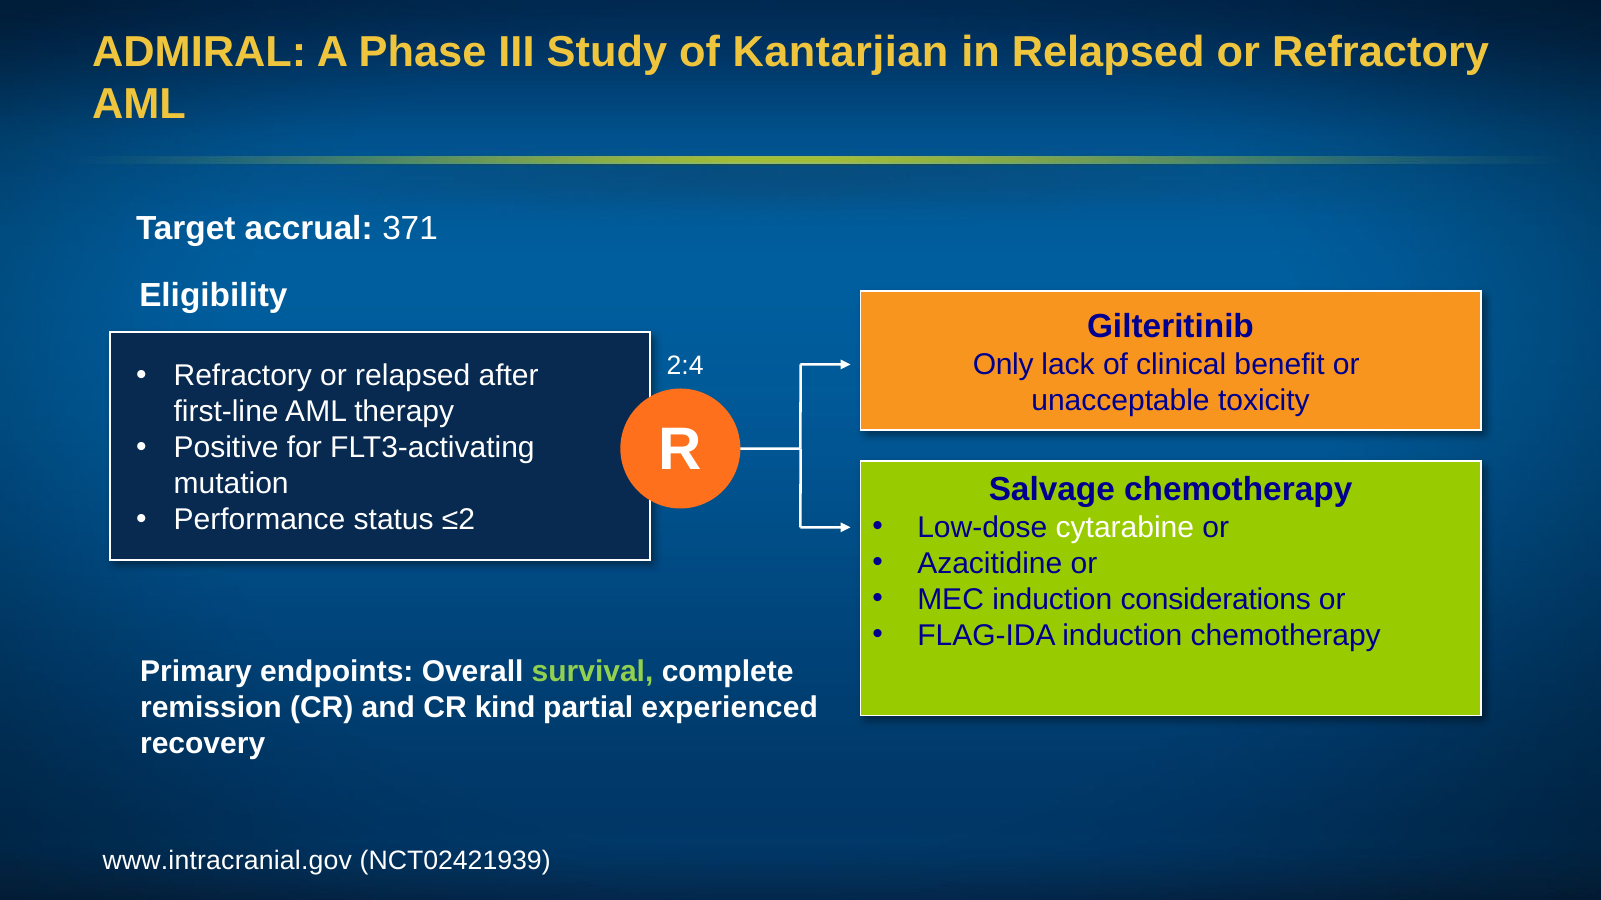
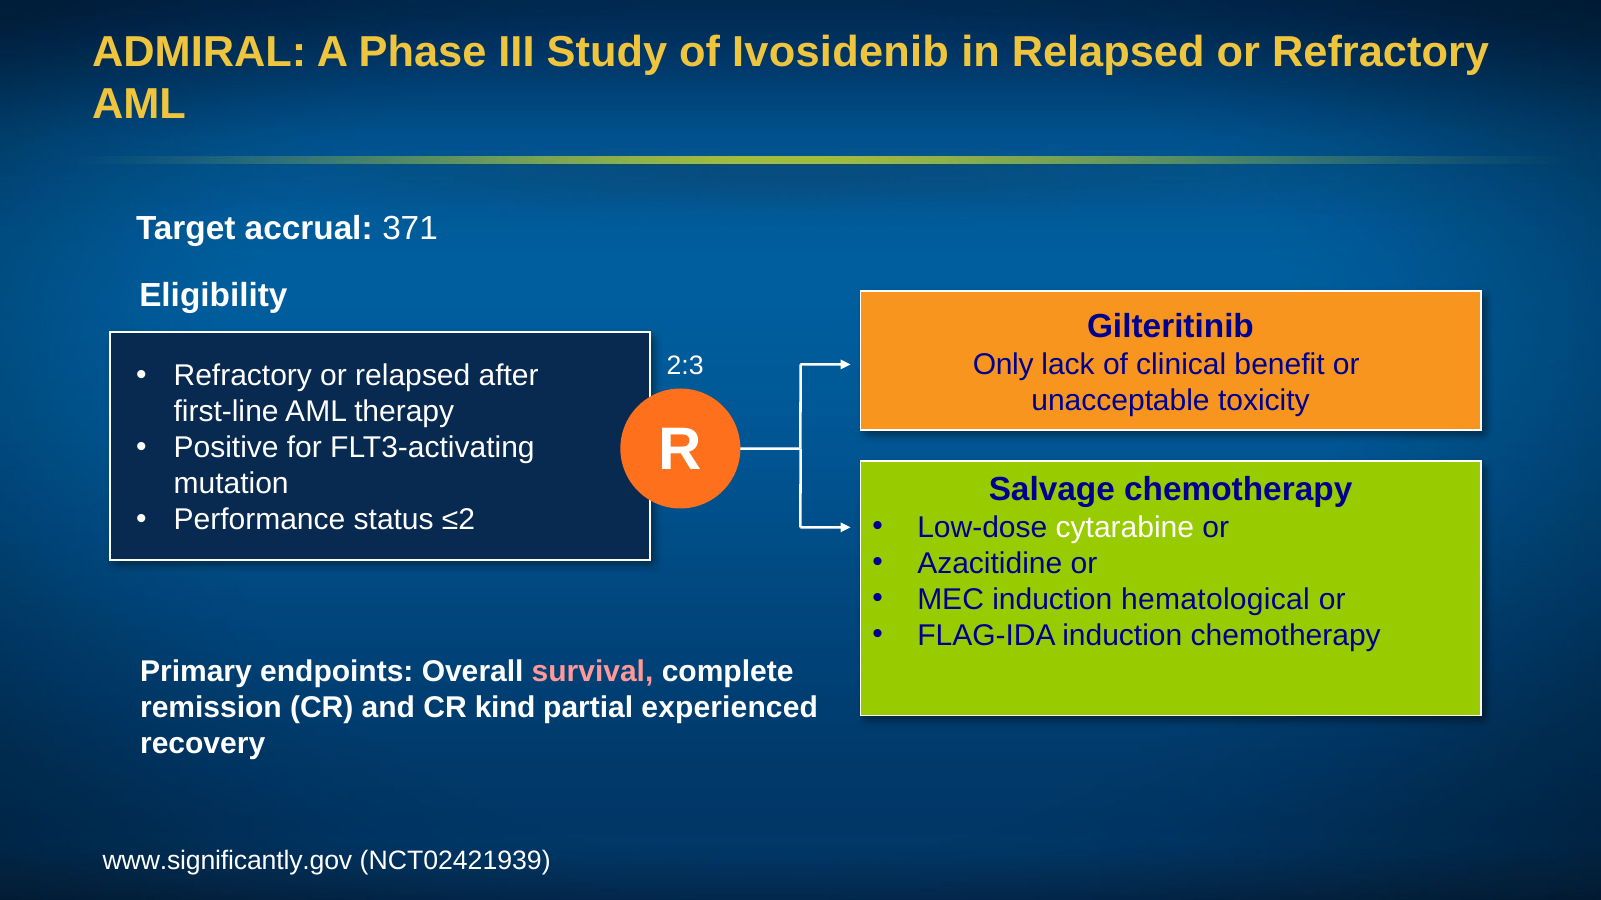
Kantarjian: Kantarjian -> Ivosidenib (841, 52)
2:4: 2:4 -> 2:3 (685, 366)
considerations: considerations -> hematological (1215, 600)
survival colour: light green -> pink (593, 672)
www.intracranial.gov: www.intracranial.gov -> www.significantly.gov (227, 861)
